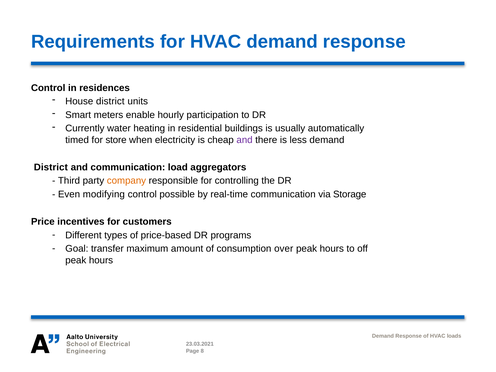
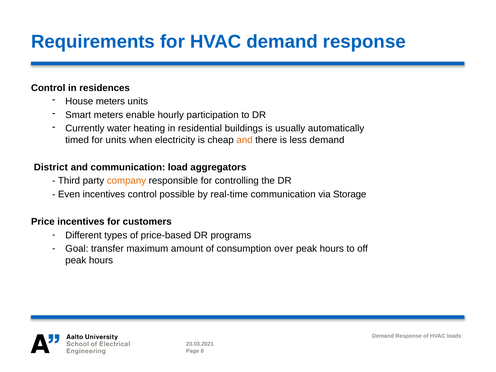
House district: district -> meters (110, 101)
for store: store -> units (116, 140)
and colour: purple -> orange (245, 140)
Even modifying: modifying -> incentives (104, 194)
